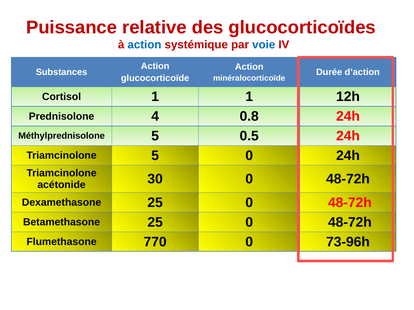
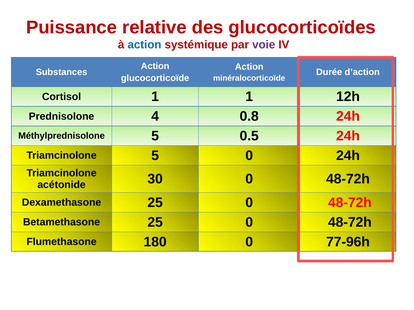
voie colour: blue -> purple (264, 45)
770: 770 -> 180 (155, 242)
73-96h: 73-96h -> 77-96h (348, 242)
